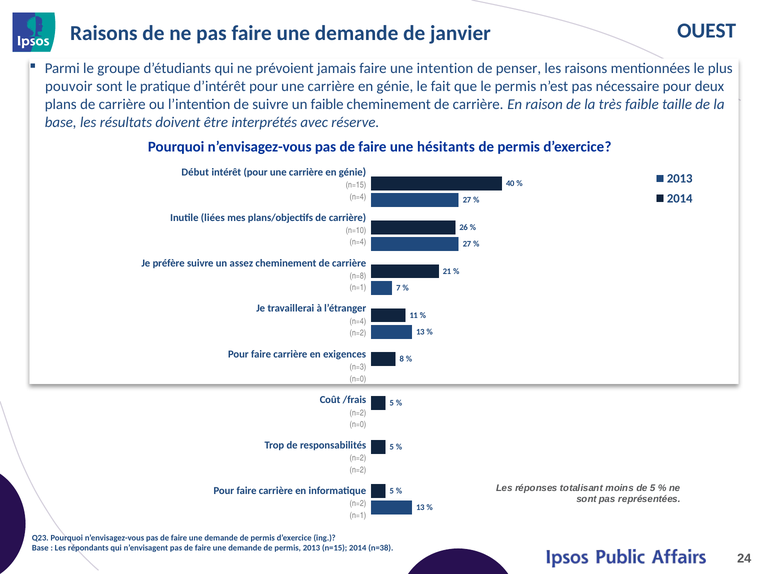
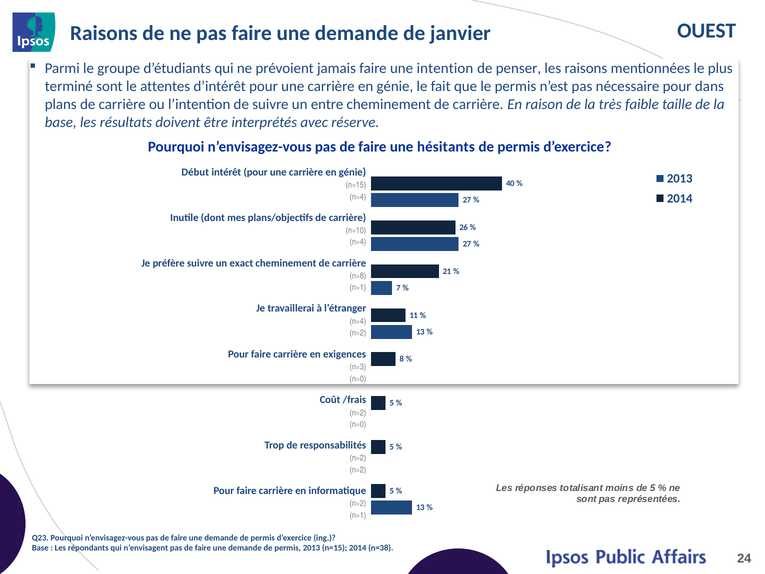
pouvoir: pouvoir -> terminé (69, 86)
pratique: pratique -> attentes (165, 86)
deux: deux -> dans (709, 86)
un faible: faible -> entre (327, 104)
liées: liées -> dont (213, 218)
assez: assez -> exact (241, 263)
